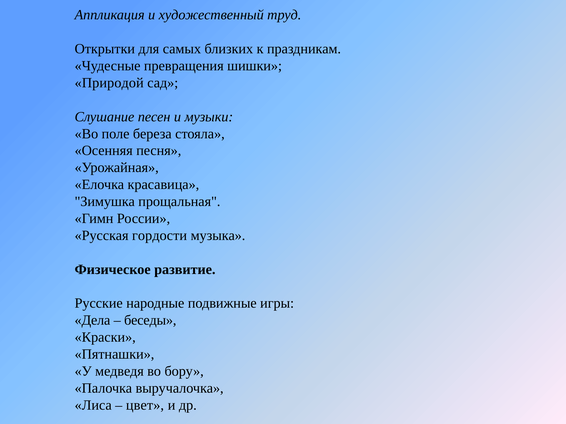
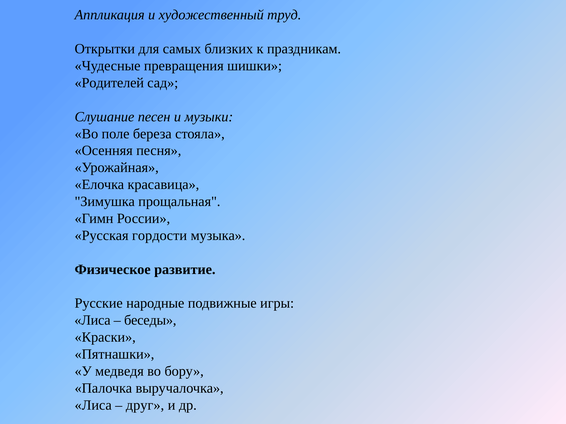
Природой: Природой -> Родителей (109, 83)
Дела: Дела -> Лиса (92, 321)
цвет: цвет -> друг (145, 406)
